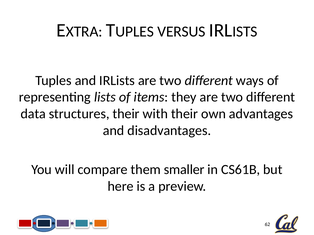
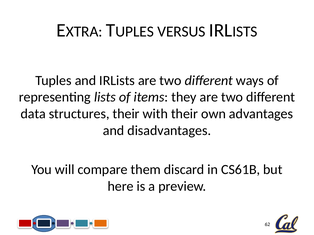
smaller: smaller -> discard (184, 170)
